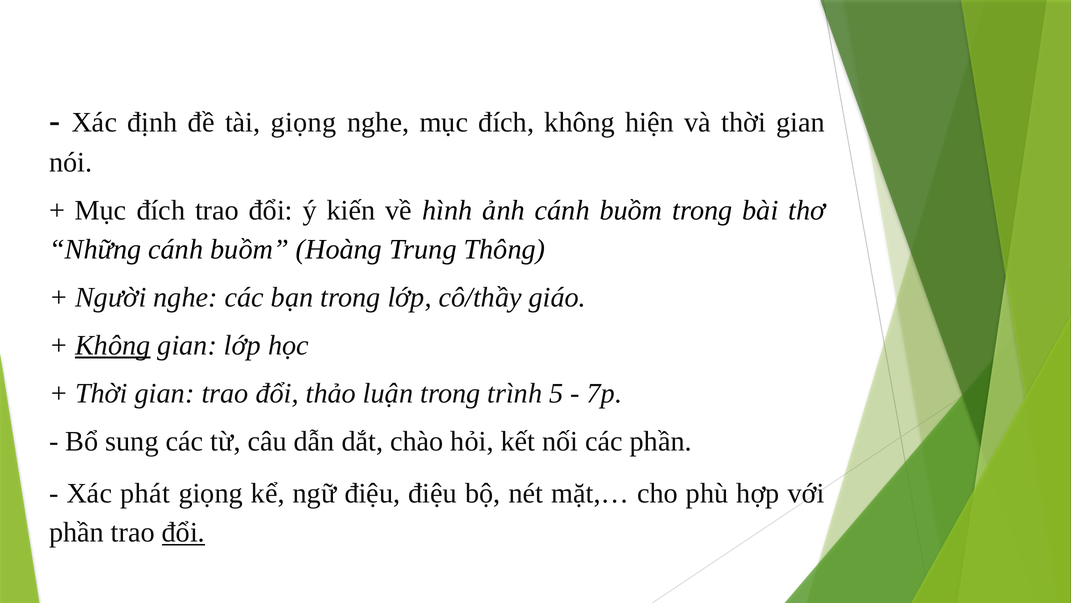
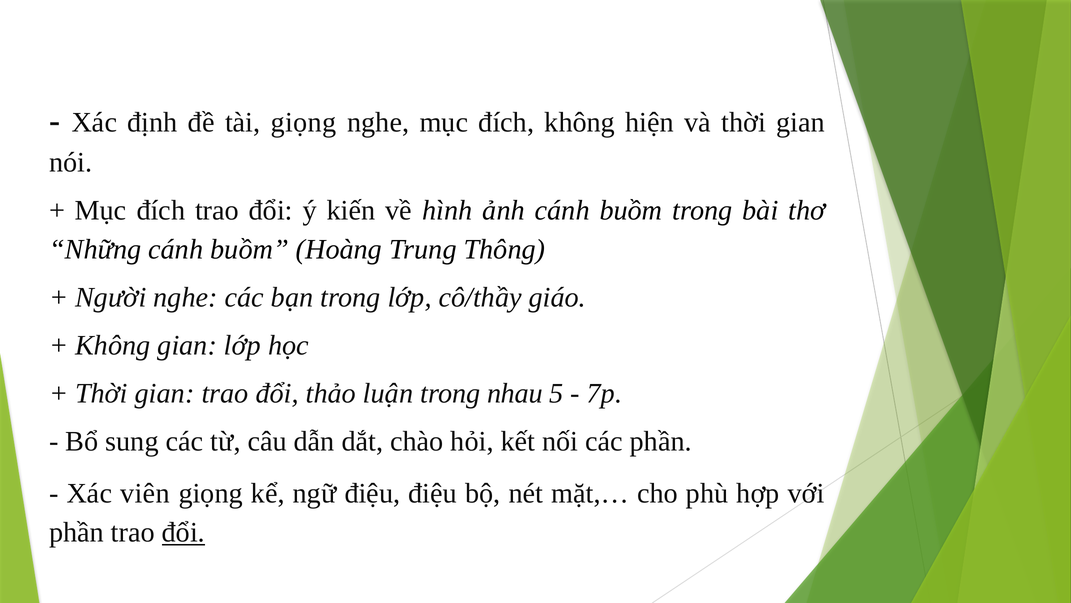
Không underline: present -> none (113, 345)
trình: trình -> nhau (515, 393)
phát: phát -> viên (145, 493)
